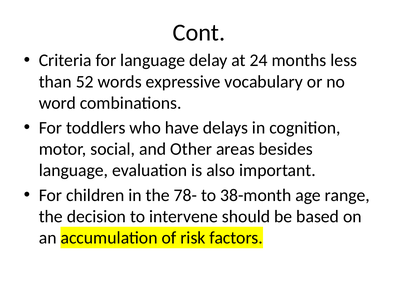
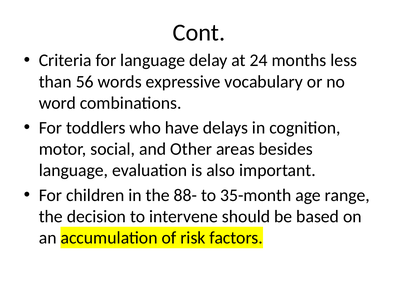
52: 52 -> 56 (85, 82)
78-: 78- -> 88- (185, 195)
38-month: 38-month -> 35-month (256, 195)
